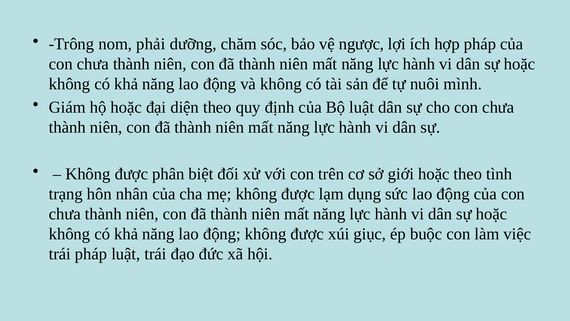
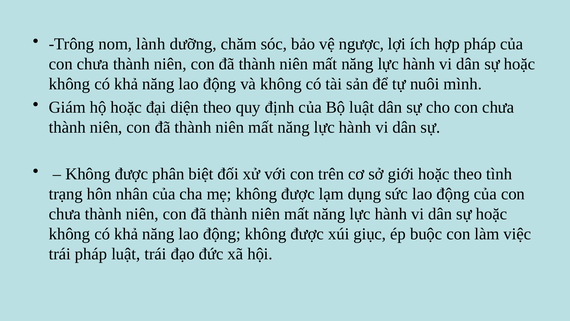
phải: phải -> lành (151, 44)
